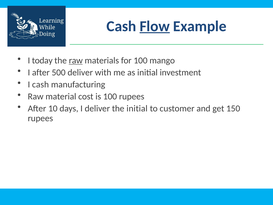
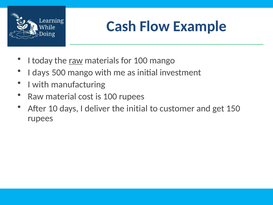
Flow underline: present -> none (155, 26)
I after: after -> days (41, 72)
500 deliver: deliver -> mango (80, 72)
I cash: cash -> with (41, 84)
